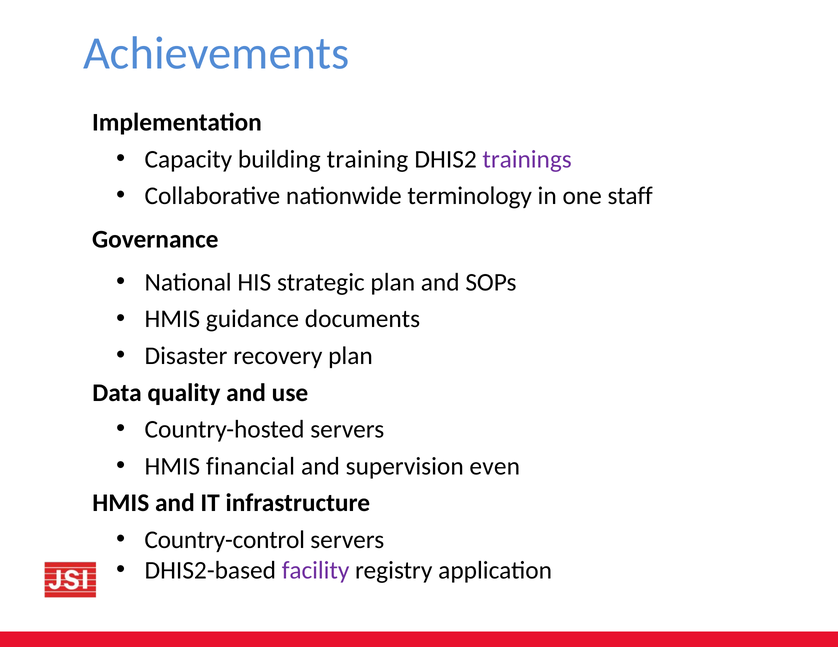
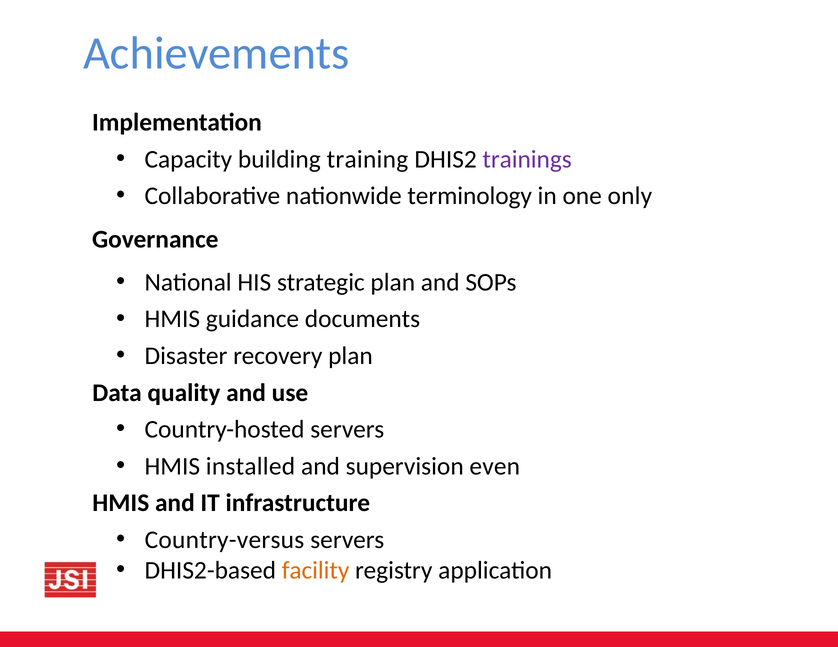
staff: staff -> only (630, 196)
financial: financial -> installed (250, 467)
Country-control: Country-control -> Country-versus (224, 540)
facility colour: purple -> orange (316, 571)
